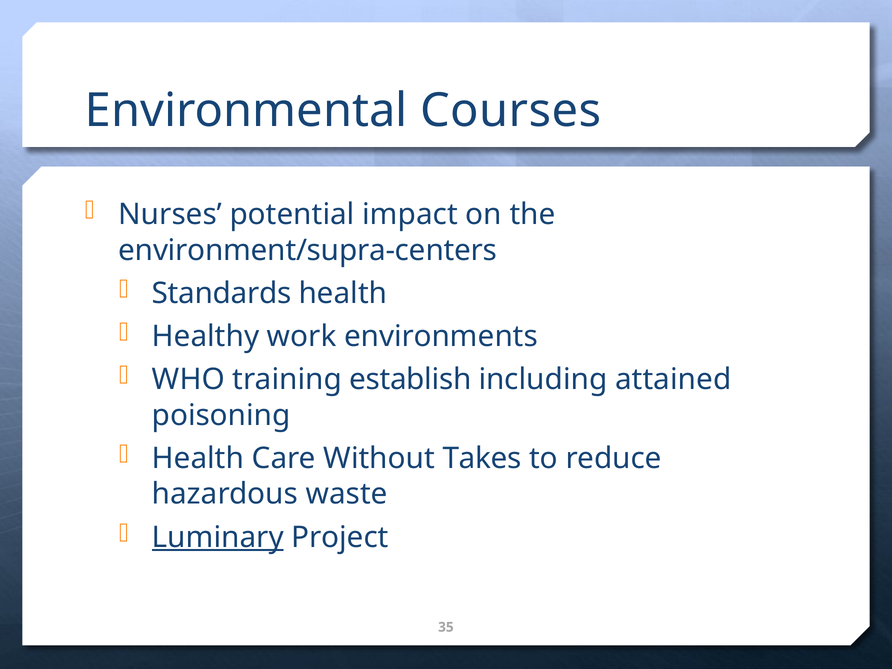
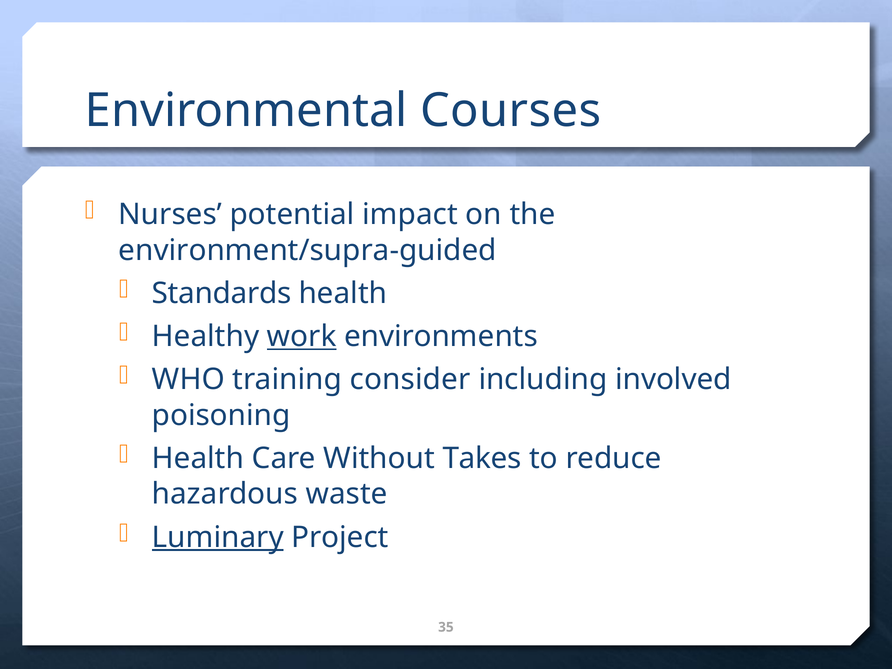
environment/supra-centers: environment/supra-centers -> environment/supra-guided (308, 250)
work underline: none -> present (302, 337)
establish: establish -> consider (410, 380)
attained: attained -> involved (673, 380)
